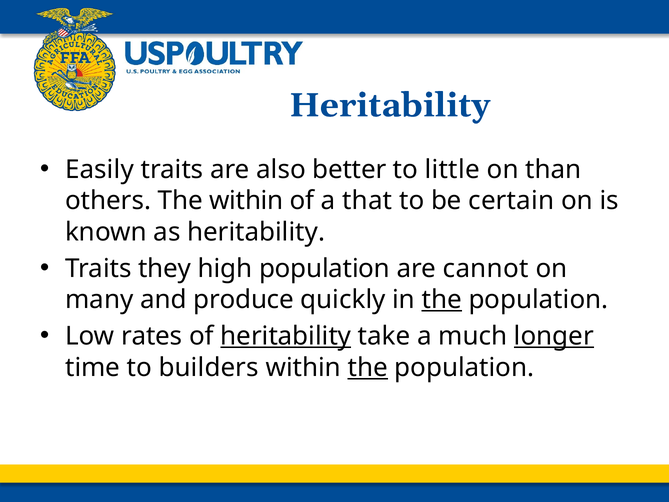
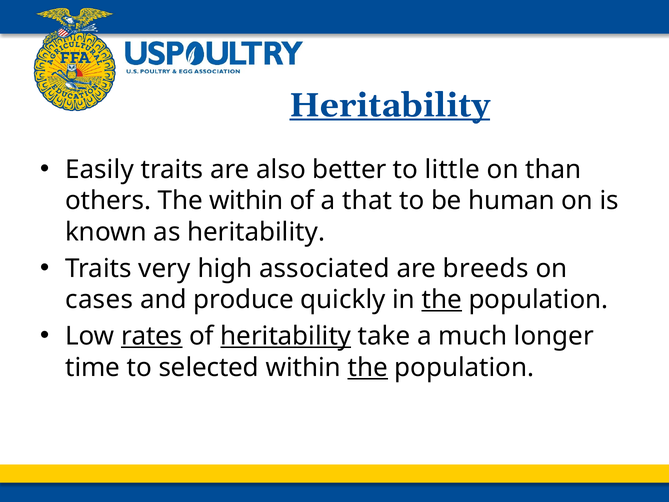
Heritability underline: none -> present (390, 105)
certain: certain -> human (512, 201)
they: they -> very (164, 268)
high population: population -> associated (324, 268)
cannot: cannot -> breeds (486, 268)
many: many -> cases (99, 300)
rates underline: none -> present (152, 336)
longer underline: present -> none (554, 336)
builders: builders -> selected (209, 367)
